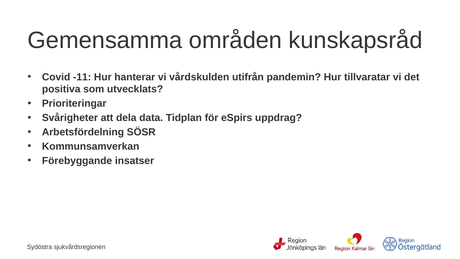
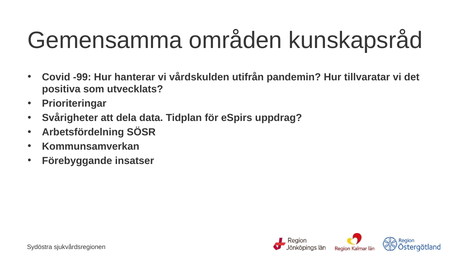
-11: -11 -> -99 (82, 77)
